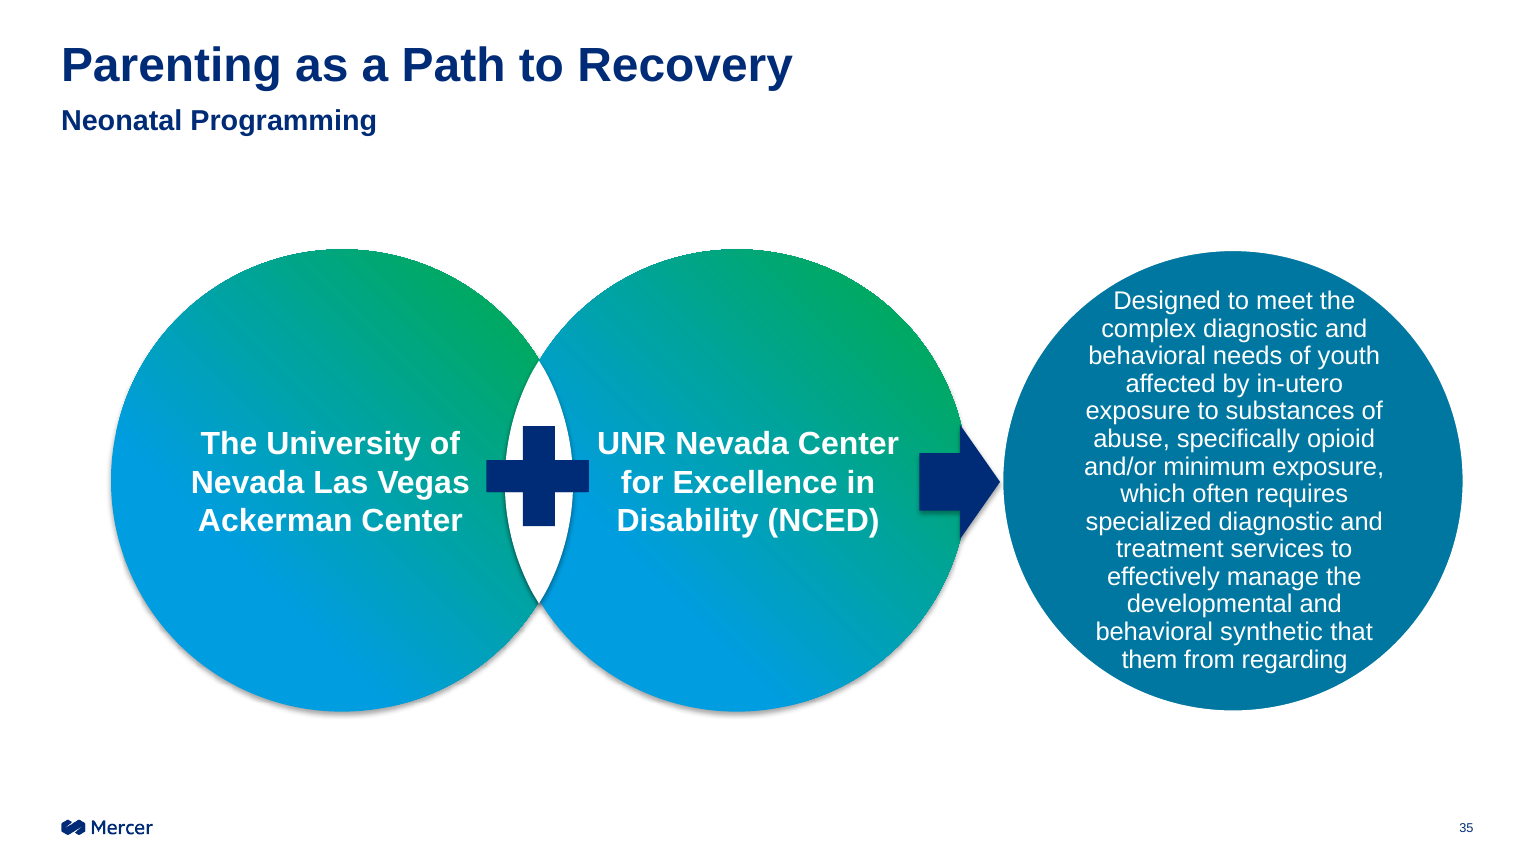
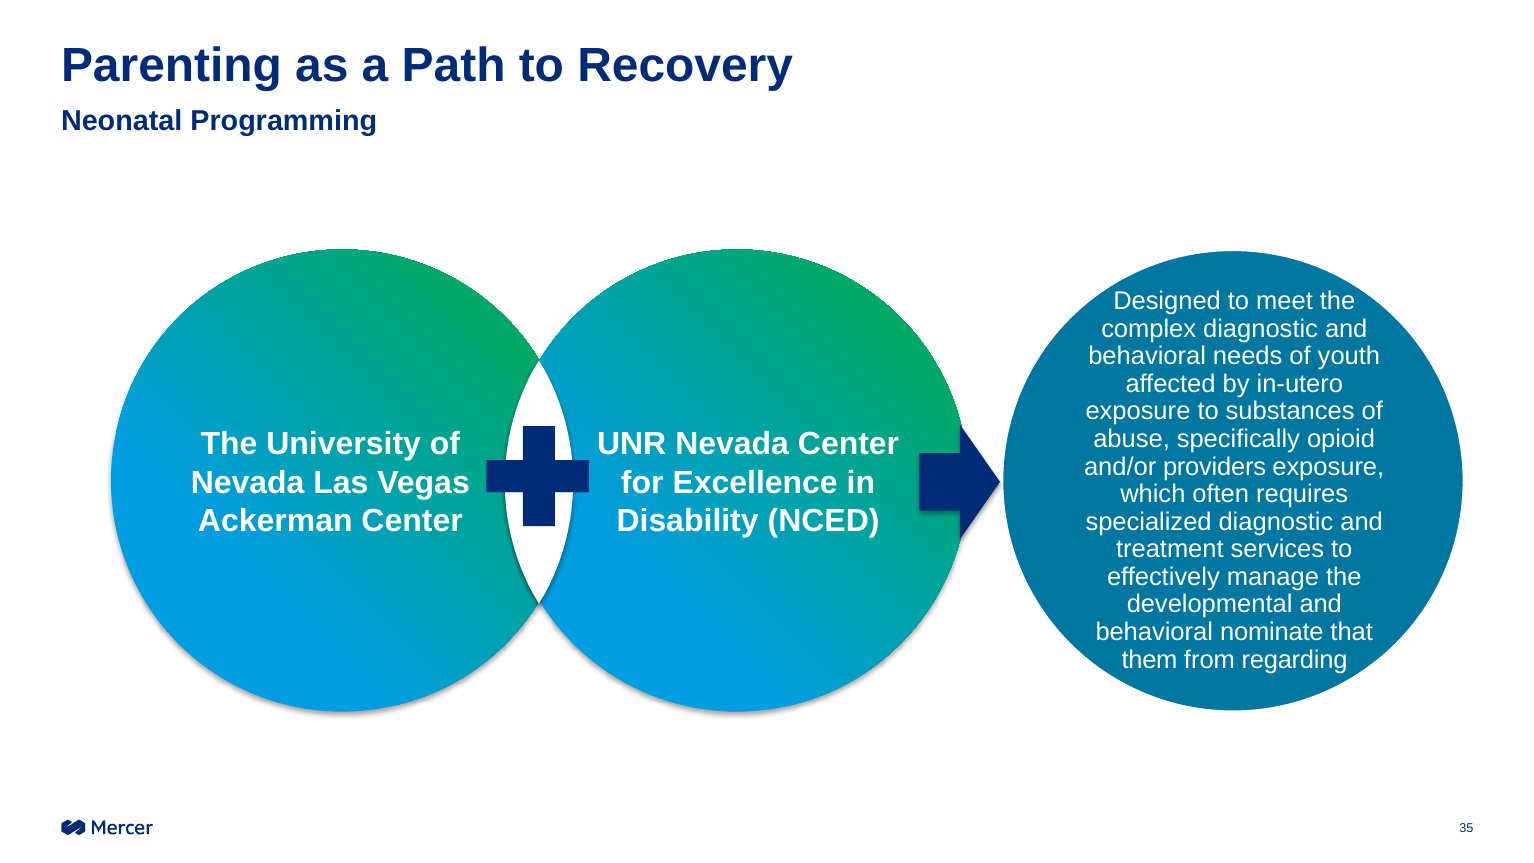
minimum: minimum -> providers (1215, 467)
synthetic: synthetic -> nominate (1272, 632)
